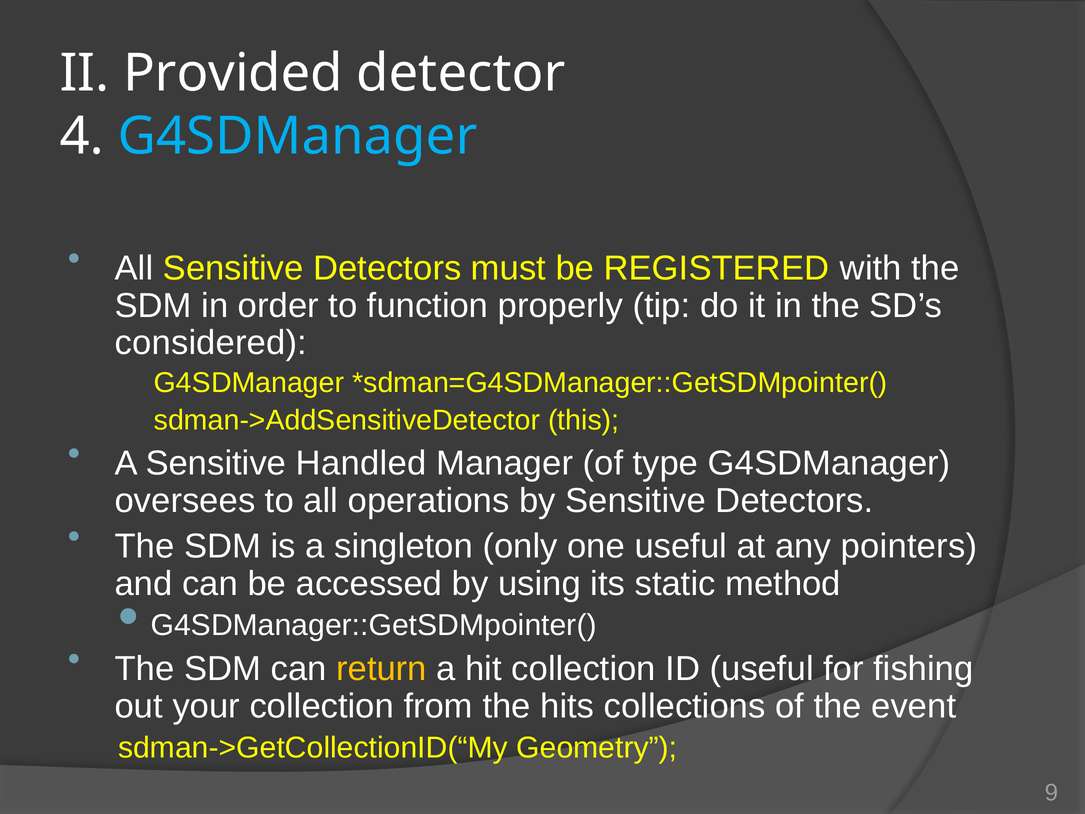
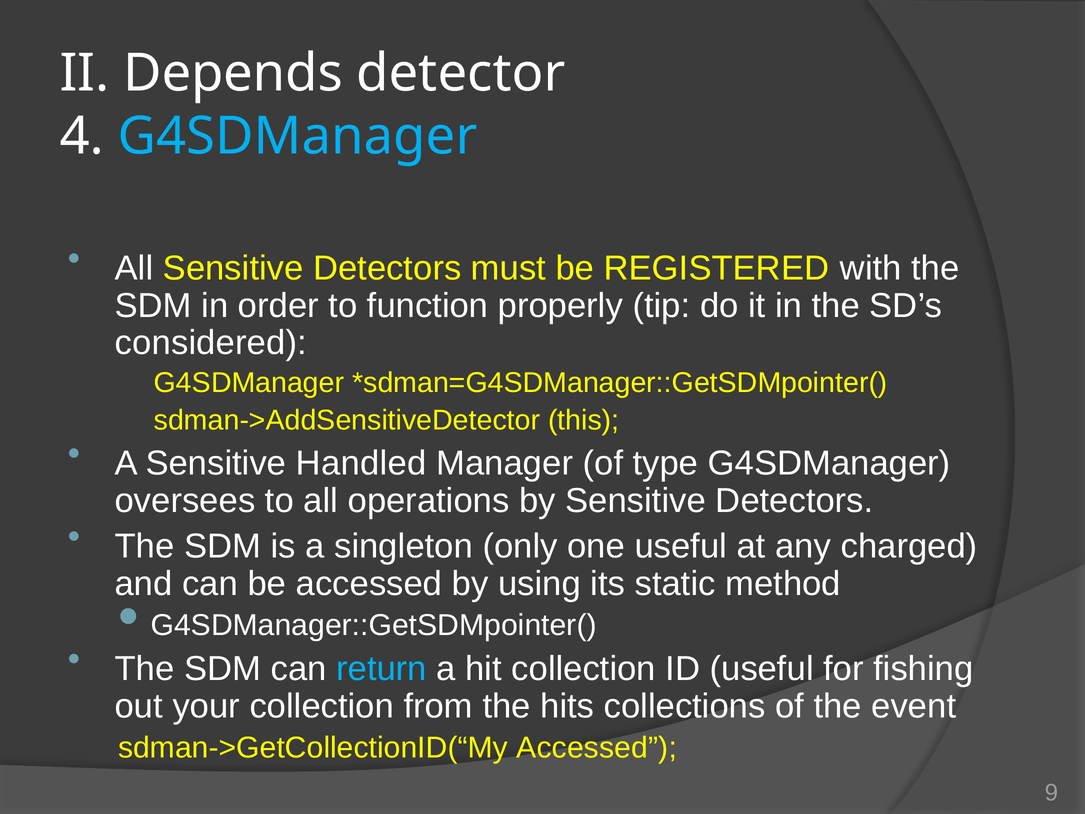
Provided: Provided -> Depends (233, 73)
pointers: pointers -> charged (909, 546)
return colour: yellow -> light blue (381, 669)
sdman->GetCollectionID(“My Geometry: Geometry -> Accessed (597, 748)
